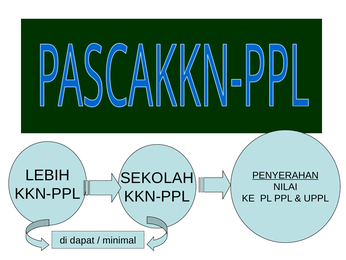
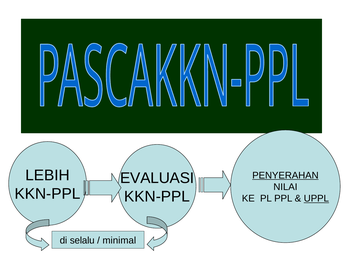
SEKOLAH: SEKOLAH -> EVALUASI (157, 178)
UPPL underline: none -> present (316, 198)
dapat: dapat -> selalu (82, 240)
